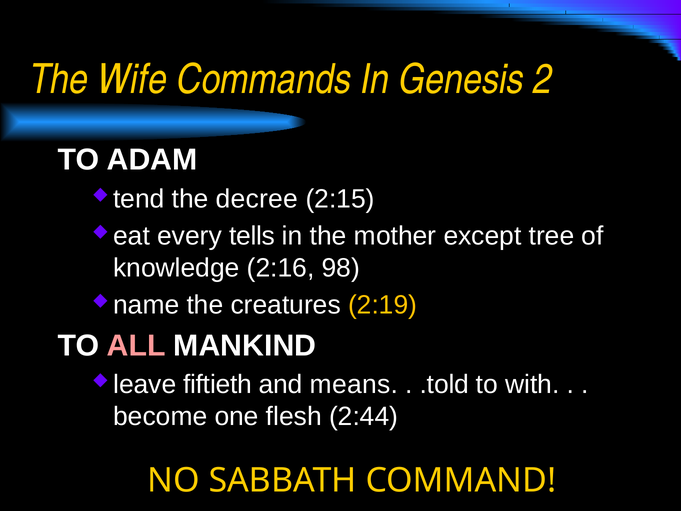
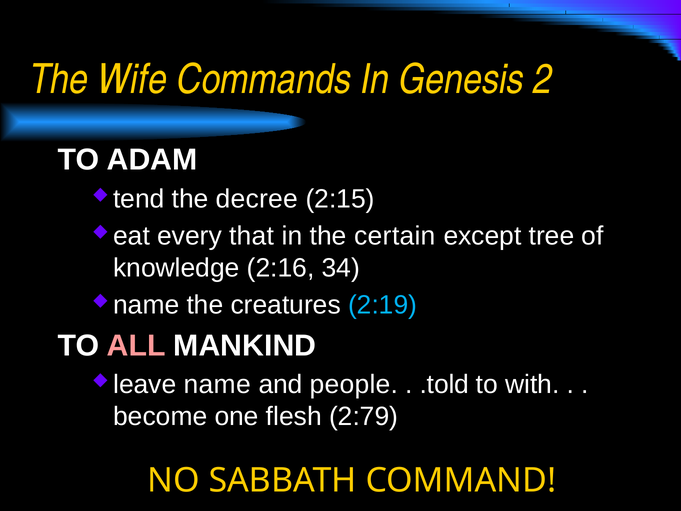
tells: tells -> that (252, 236)
mother: mother -> certain (395, 236)
98: 98 -> 34 (341, 268)
2:19 colour: yellow -> light blue (383, 305)
leave fiftieth: fiftieth -> name (217, 384)
means: means -> people (354, 384)
2:44: 2:44 -> 2:79 (364, 416)
